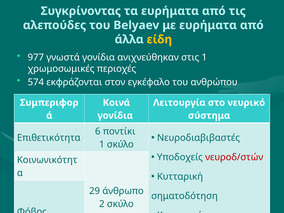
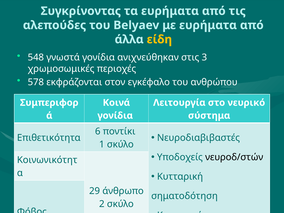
977: 977 -> 548 (36, 57)
στις 1: 1 -> 3 (204, 57)
574: 574 -> 578 (36, 82)
νευροδ/στών colour: red -> black (234, 157)
